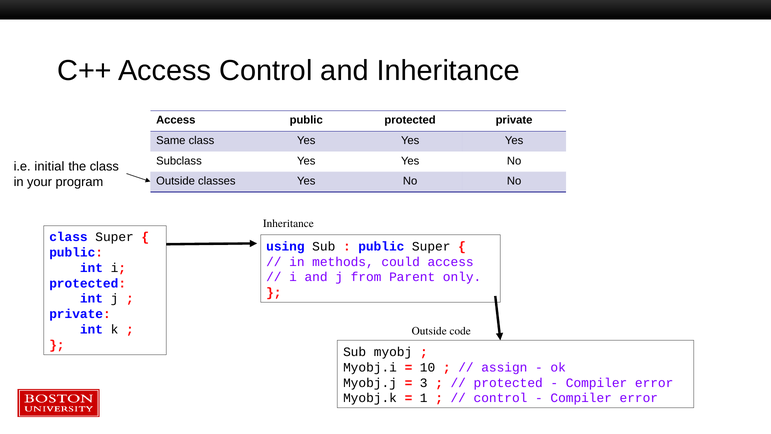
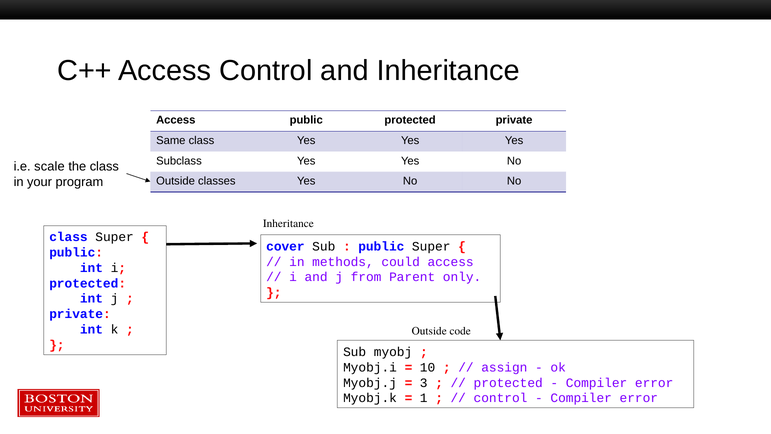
initial: initial -> scale (49, 167)
using: using -> cover (285, 246)
